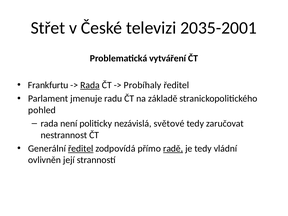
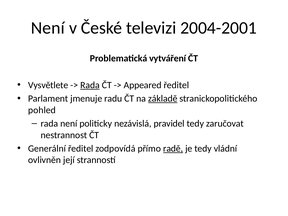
Střet: Střet -> Není (48, 28)
2035-2001: 2035-2001 -> 2004-2001 (219, 28)
Frankfurtu: Frankfurtu -> Vysvětlete (48, 85)
Probíhaly: Probíhaly -> Appeared (143, 85)
základě underline: none -> present (163, 99)
světové: světové -> pravidel (169, 124)
ředitel underline: present -> none (81, 148)
